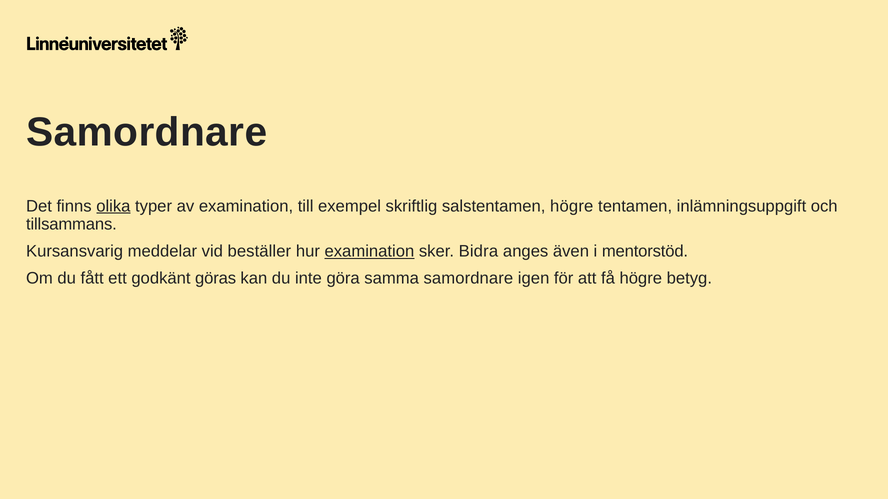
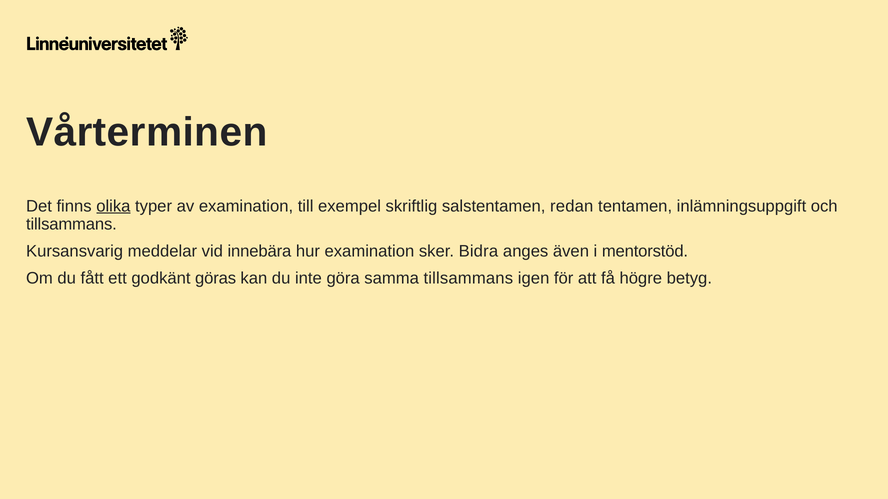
Samordnare: Samordnare -> Vårterminen (147, 133)
salstentamen högre: högre -> redan (572, 206)
beställer: beställer -> innebära (259, 251)
examination underline: present -> none (369, 251)
samma samordnare: samordnare -> tillsammans (468, 279)
